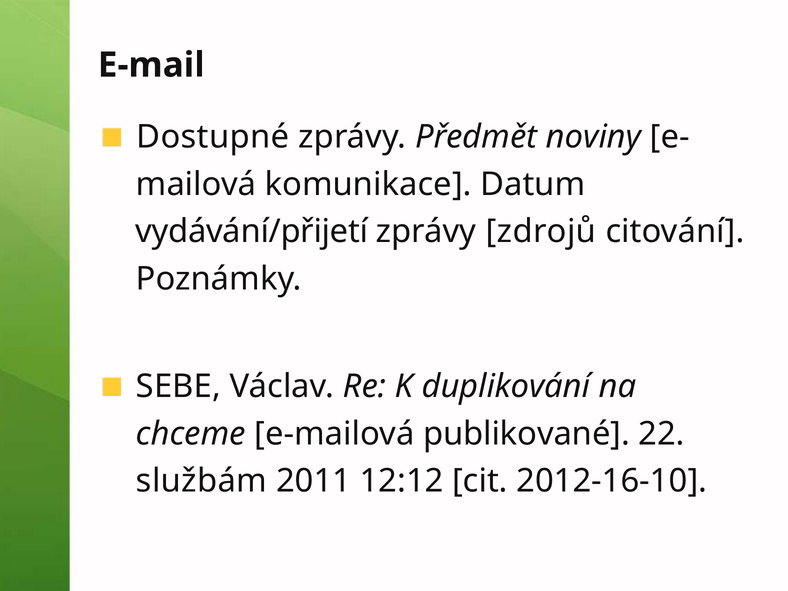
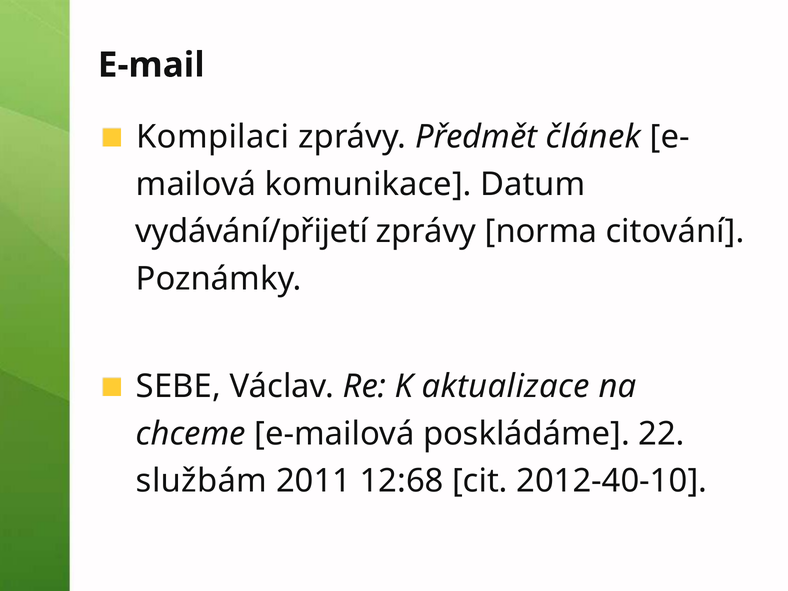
Dostupné: Dostupné -> Kompilaci (213, 137)
noviny: noviny -> článek (593, 137)
zdrojů: zdrojů -> norma (541, 232)
duplikování: duplikování -> aktualizace (506, 387)
publikované: publikované -> poskládáme (526, 434)
12:12: 12:12 -> 12:68 (402, 481)
2012-16-10: 2012-16-10 -> 2012-40-10 (612, 481)
